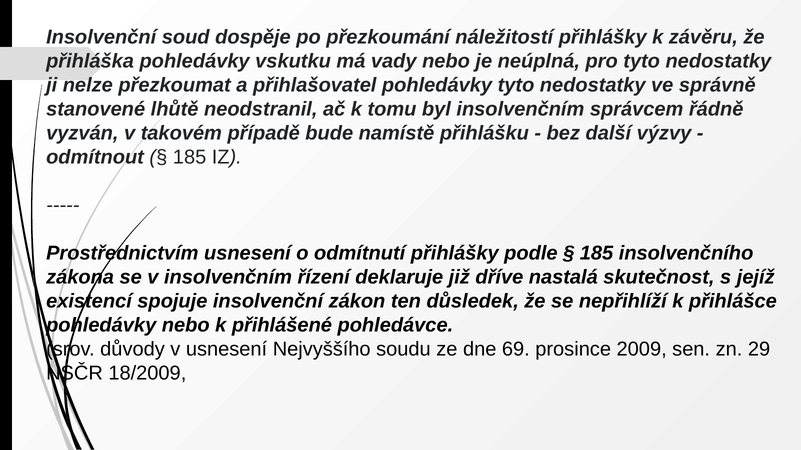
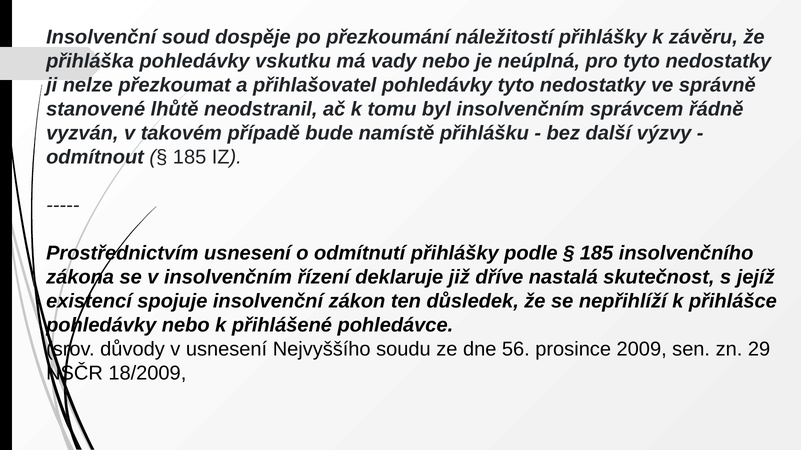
69: 69 -> 56 (516, 350)
